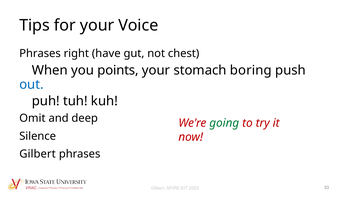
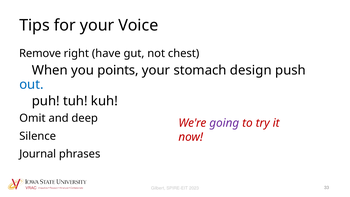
Phrases: Phrases -> Remove (40, 53)
boring: boring -> design (251, 70)
going colour: green -> purple (224, 123)
Gilbert: Gilbert -> Journal (38, 154)
